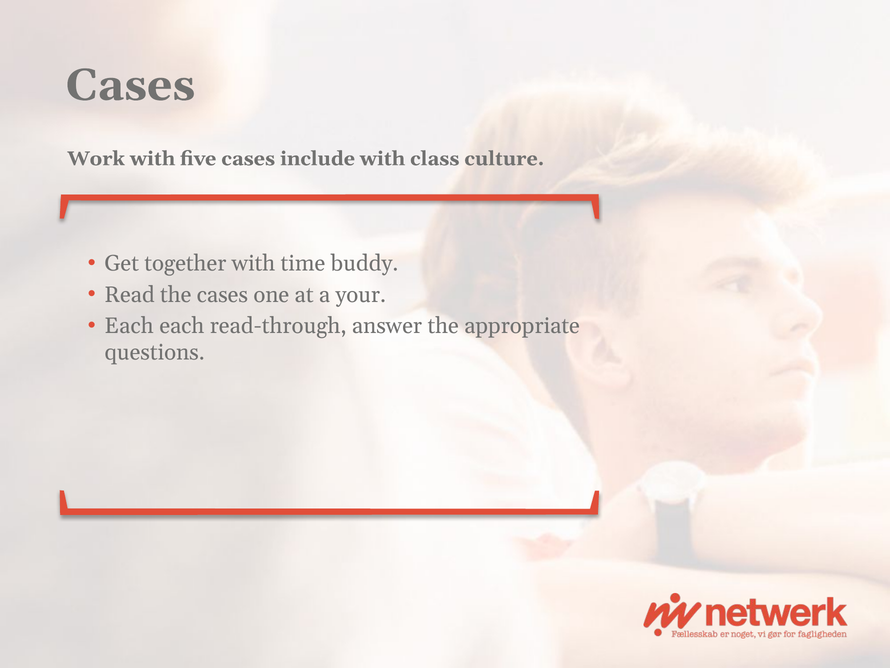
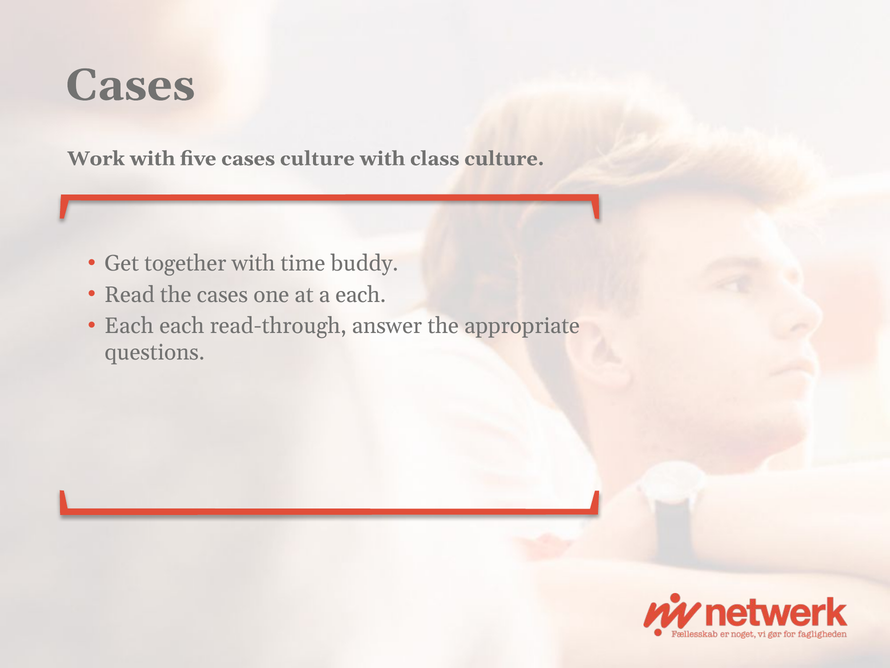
cases include: include -> culture (317, 159)
a your: your -> each (361, 294)
